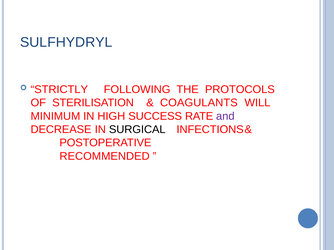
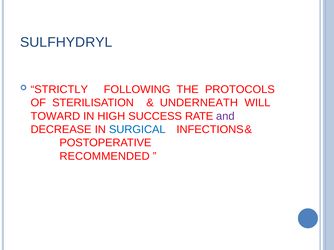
COAGULANTS: COAGULANTS -> UNDERNEATH (199, 103)
MINIMUM: MINIMUM -> TOWARD (55, 116)
SURGICAL colour: black -> blue (137, 130)
